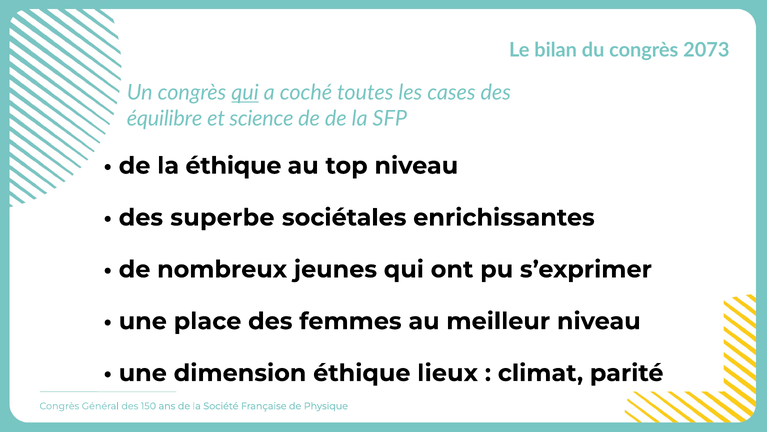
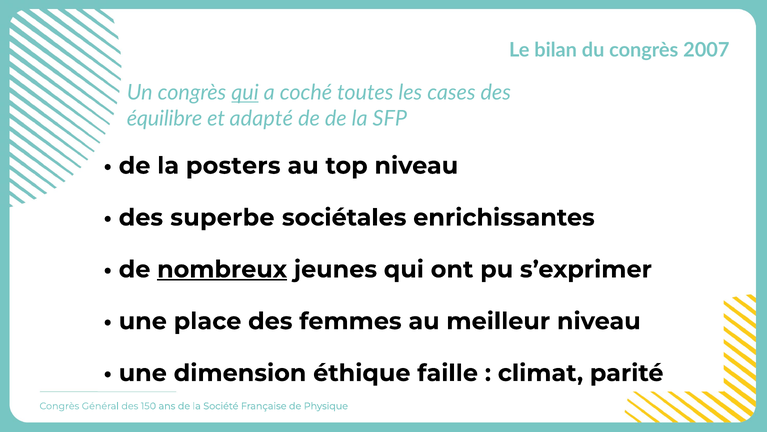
2073: 2073 -> 2007 (706, 50)
science: science -> adapté (261, 119)
la éthique: éthique -> posters (233, 166)
nombreux underline: none -> present (222, 269)
lieux: lieux -> faille (448, 373)
